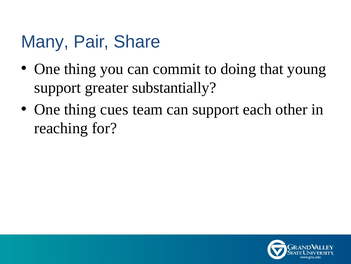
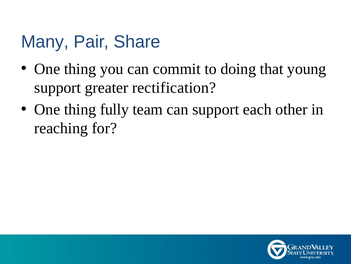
substantially: substantially -> rectification (174, 87)
cues: cues -> fully (114, 109)
